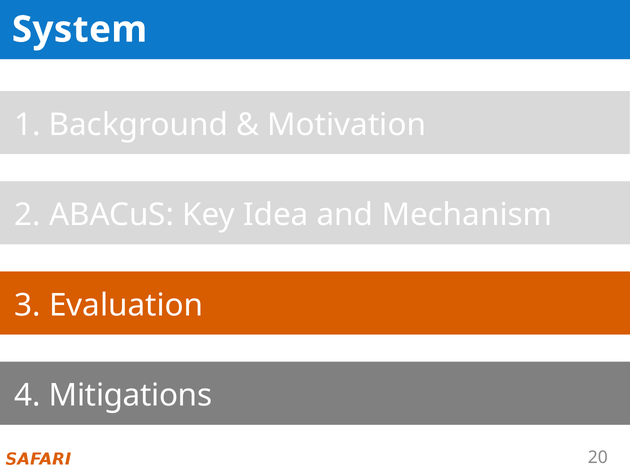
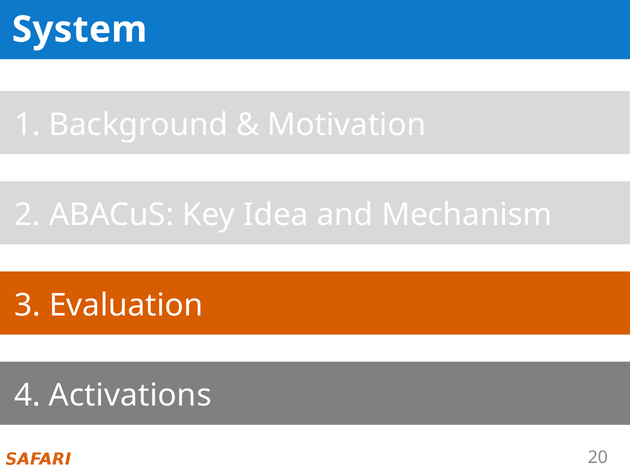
Mitigations: Mitigations -> Activations (130, 396)
